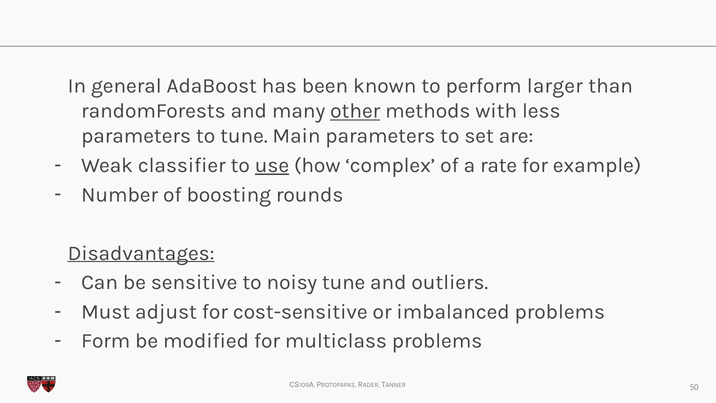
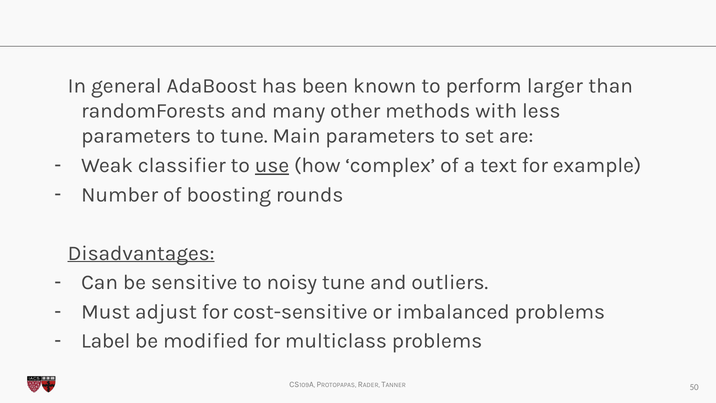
other underline: present -> none (355, 111)
rate: rate -> text (499, 165)
Form: Form -> Label (106, 341)
